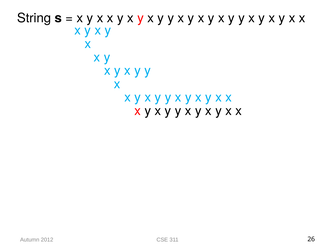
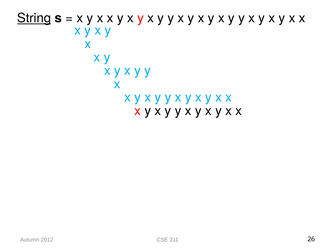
String underline: none -> present (34, 18)
